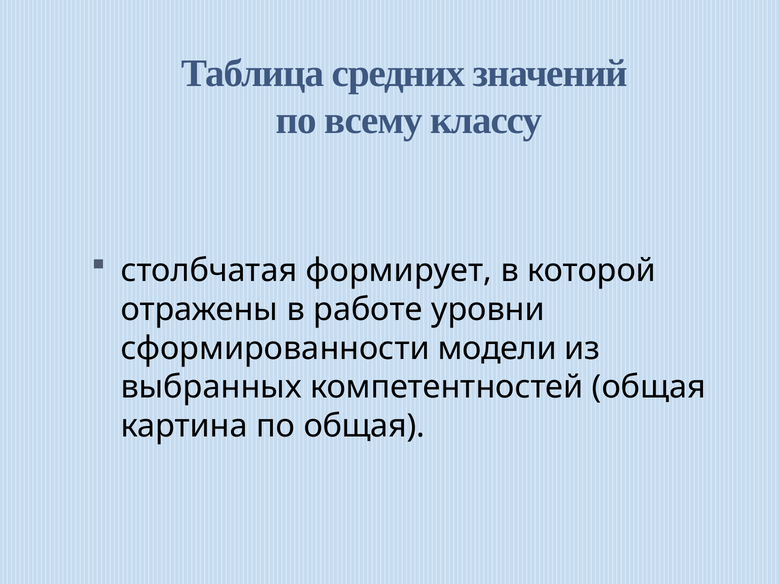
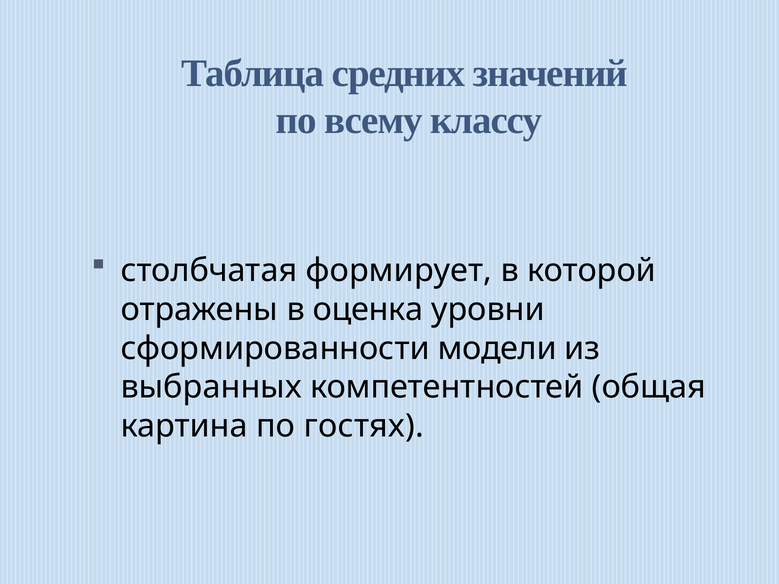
работе: работе -> оценка (368, 310)
по общая: общая -> гостях (364, 426)
